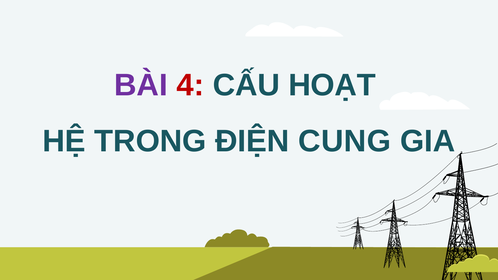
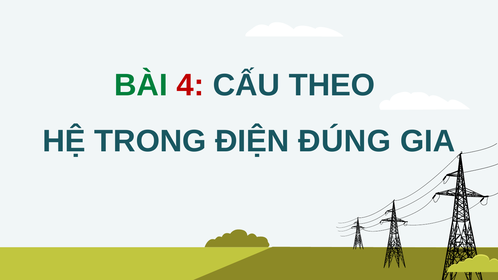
BÀI colour: purple -> green (141, 85)
HOẠT: HOẠT -> THEO (332, 85)
CUNG: CUNG -> ĐÚNG (345, 141)
